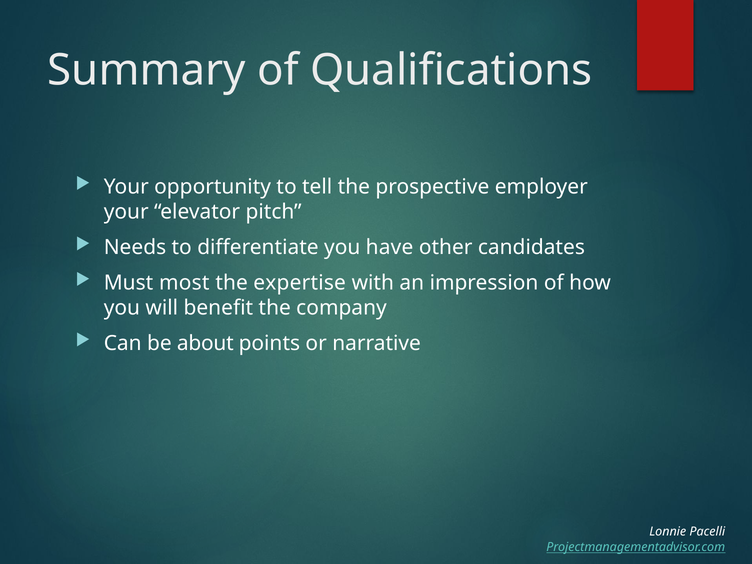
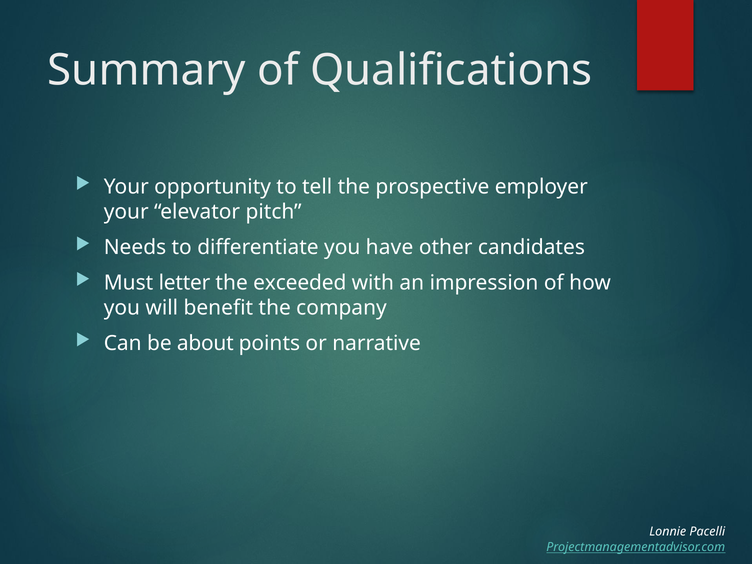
most: most -> letter (184, 283)
expertise: expertise -> exceeded (300, 283)
